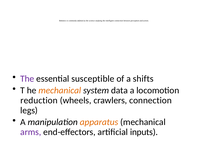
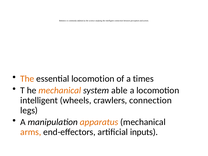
The colour: purple -> orange (27, 79)
essential susceptible: susceptible -> locomotion (93, 79)
shifts: shifts -> times (143, 79)
data: data -> able (119, 90)
reduction: reduction -> intelligent (39, 100)
arms colour: purple -> orange (31, 132)
